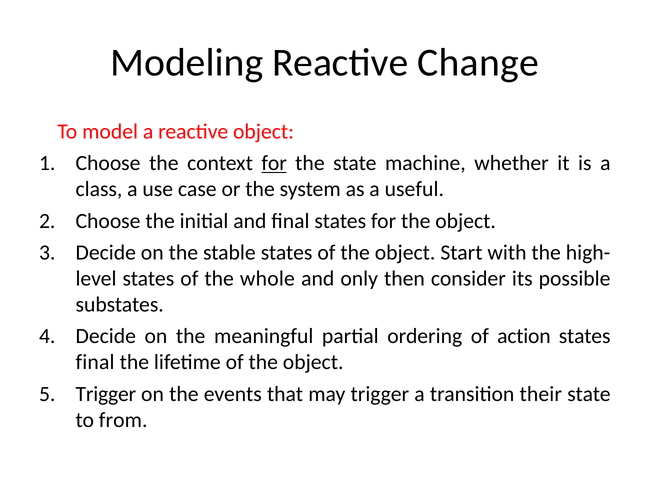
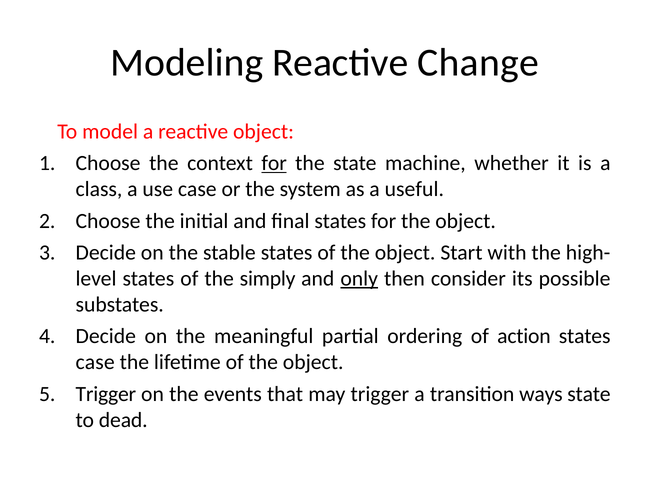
whole: whole -> simply (268, 279)
only underline: none -> present (359, 279)
final: final -> case (95, 363)
their: their -> ways (541, 394)
from: from -> dead (123, 420)
